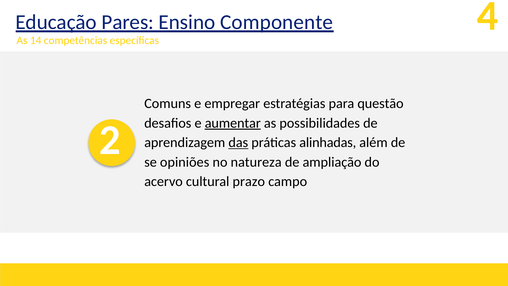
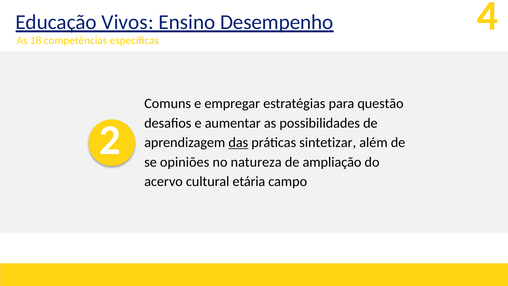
Pares: Pares -> Vivos (128, 22)
Componente: Componente -> Desempenho (277, 22)
14: 14 -> 18 (36, 40)
aumentar underline: present -> none (233, 123)
alinhadas: alinhadas -> sintetizar (328, 142)
prazo: prazo -> etária (249, 181)
